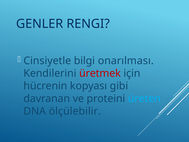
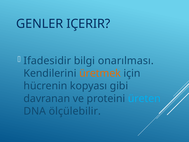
RENGI: RENGI -> IÇERIR (88, 24)
Cinsiyetle: Cinsiyetle -> Ifadesidir (47, 61)
üretmek colour: red -> orange (100, 73)
